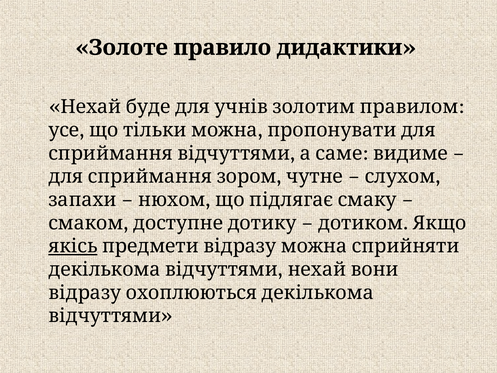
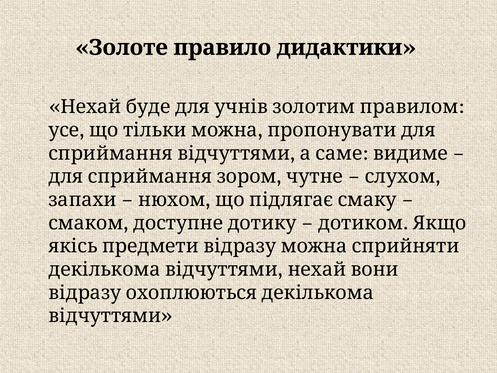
якісь underline: present -> none (73, 246)
